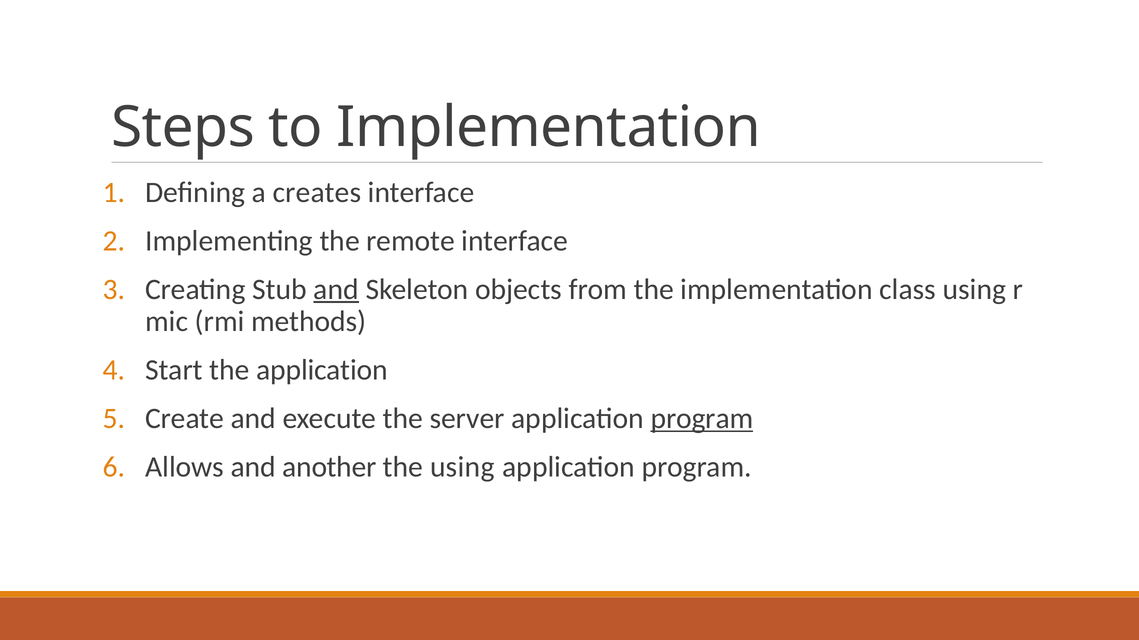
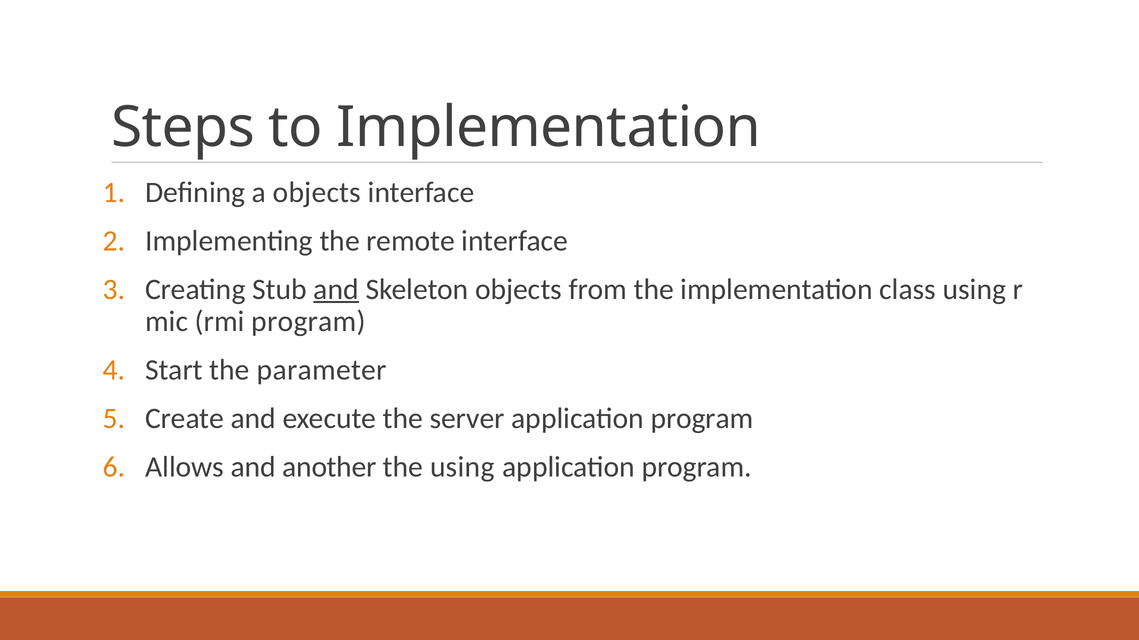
a creates: creates -> objects (317, 193)
rmi methods: methods -> program (308, 322)
the application: application -> parameter (322, 370)
program underline: present -> none (702, 419)
